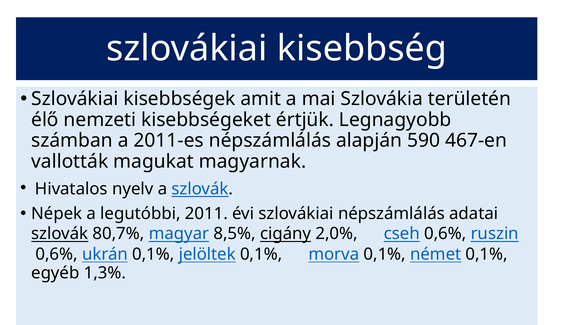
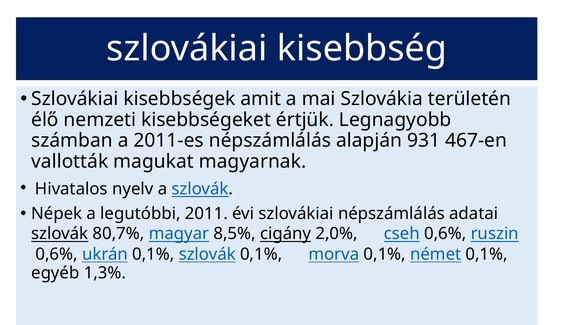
590: 590 -> 931 (424, 140)
0,1% jelöltek: jelöltek -> szlovák (207, 254)
